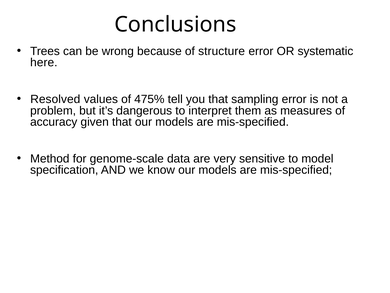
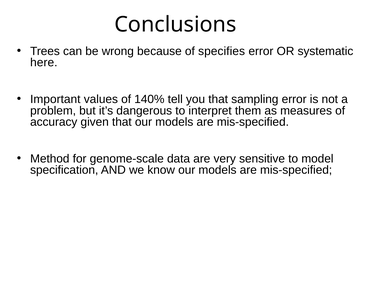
structure: structure -> specifies (222, 51)
Resolved: Resolved -> Important (55, 99)
475%: 475% -> 140% (149, 99)
